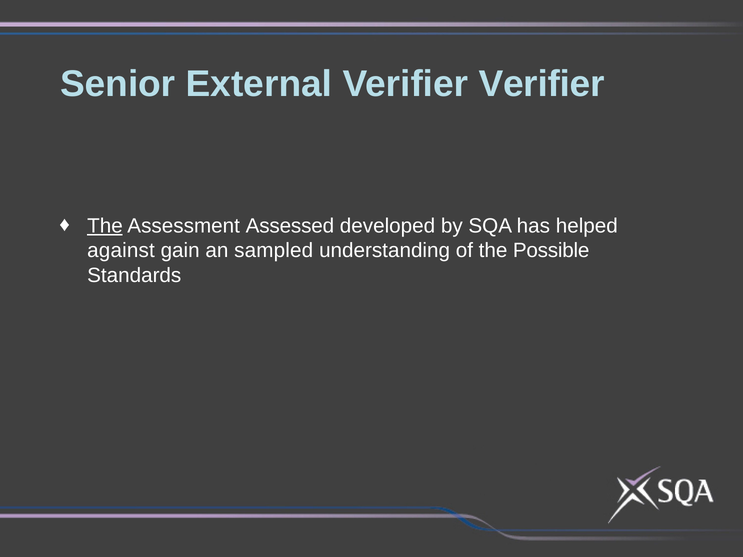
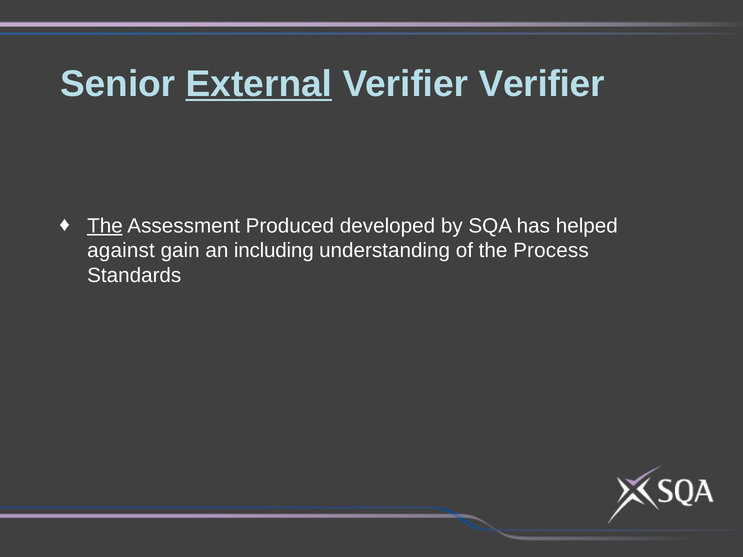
External underline: none -> present (259, 84)
Assessed: Assessed -> Produced (290, 226)
sampled: sampled -> including (274, 251)
Possible: Possible -> Process (551, 251)
